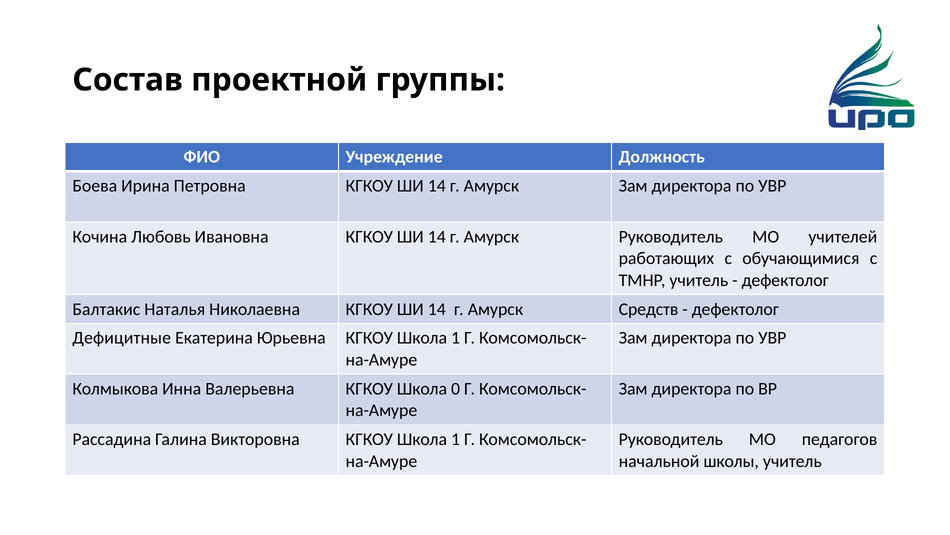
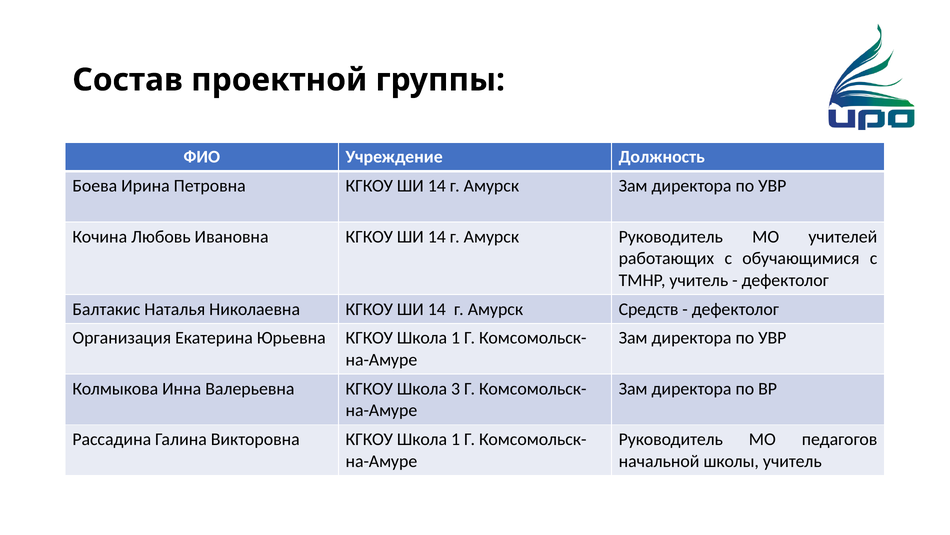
Дефицитные: Дефицитные -> Организация (122, 338)
0: 0 -> 3 (456, 388)
